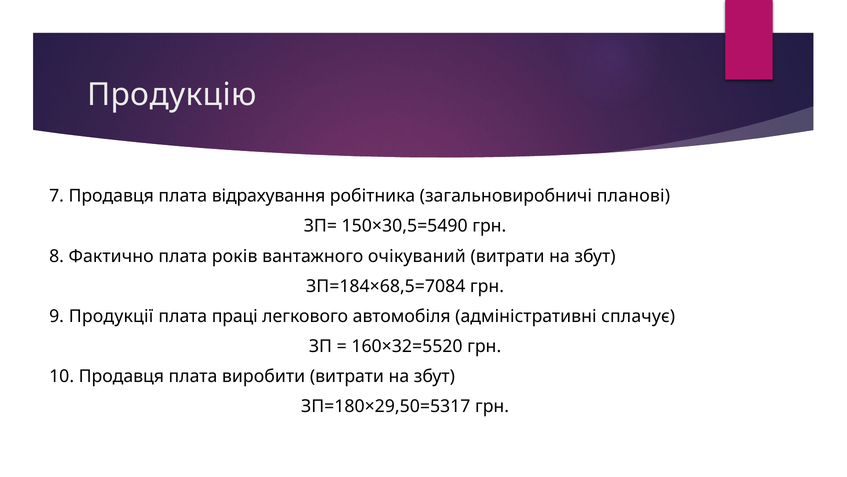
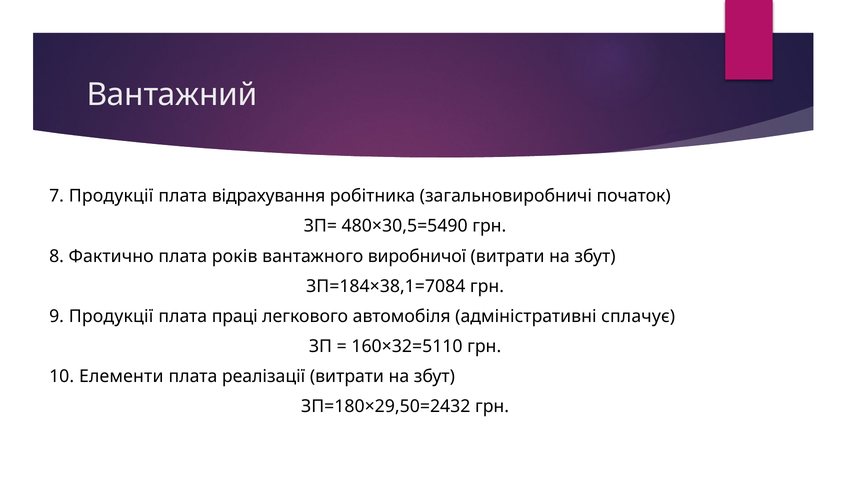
Продукцію: Продукцію -> Вантажний (172, 94)
7 Продавця: Продавця -> Продукції (111, 196)
планові: планові -> початок (634, 196)
150×30,5=5490: 150×30,5=5490 -> 480×30,5=5490 (405, 226)
очікуваний: очікуваний -> виробничої (417, 256)
ЗП=184×68,5=7084: ЗП=184×68,5=7084 -> ЗП=184×38,1=7084 (386, 286)
160×32=5520: 160×32=5520 -> 160×32=5110 (407, 346)
10 Продавця: Продавця -> Елементи (121, 376)
виробити: виробити -> реалізації (264, 376)
ЗП=180×29,50=5317: ЗП=180×29,50=5317 -> ЗП=180×29,50=2432 (386, 406)
